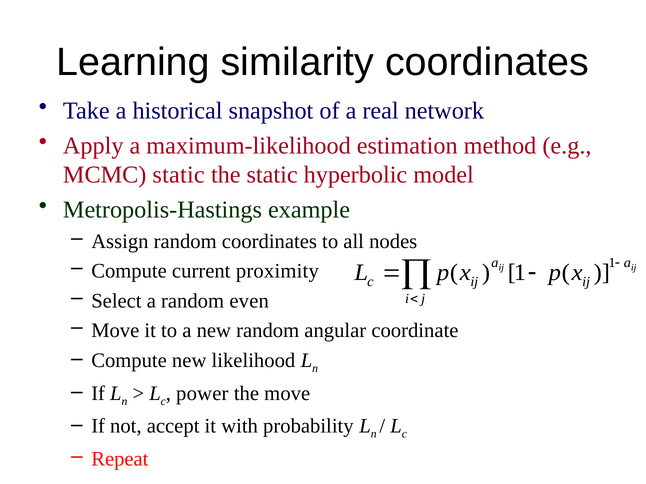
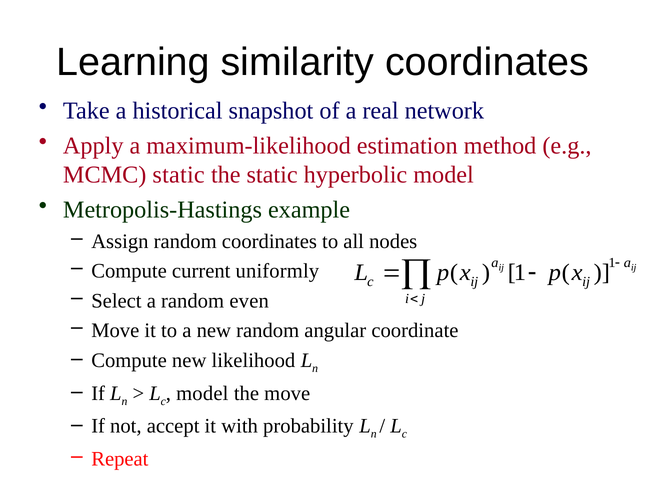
proximity: proximity -> uniformly (277, 271)
power: power -> model (202, 394)
